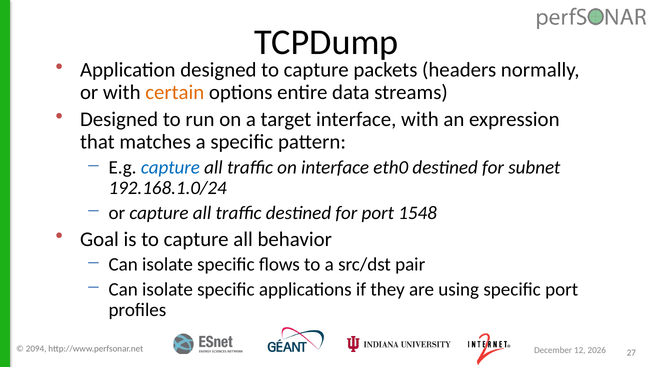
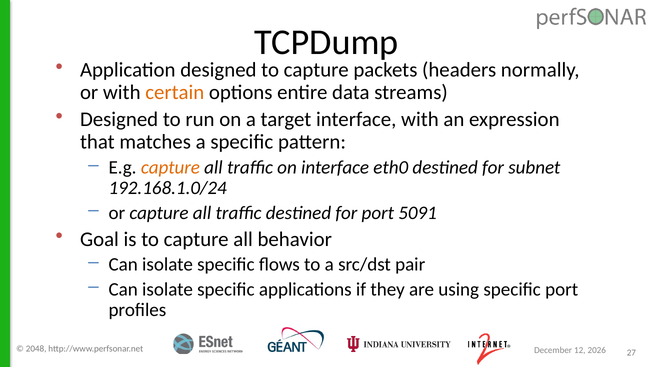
capture colour: blue -> orange (170, 168)
1548: 1548 -> 5091 (418, 213)
2094: 2094 -> 2048 (36, 349)
